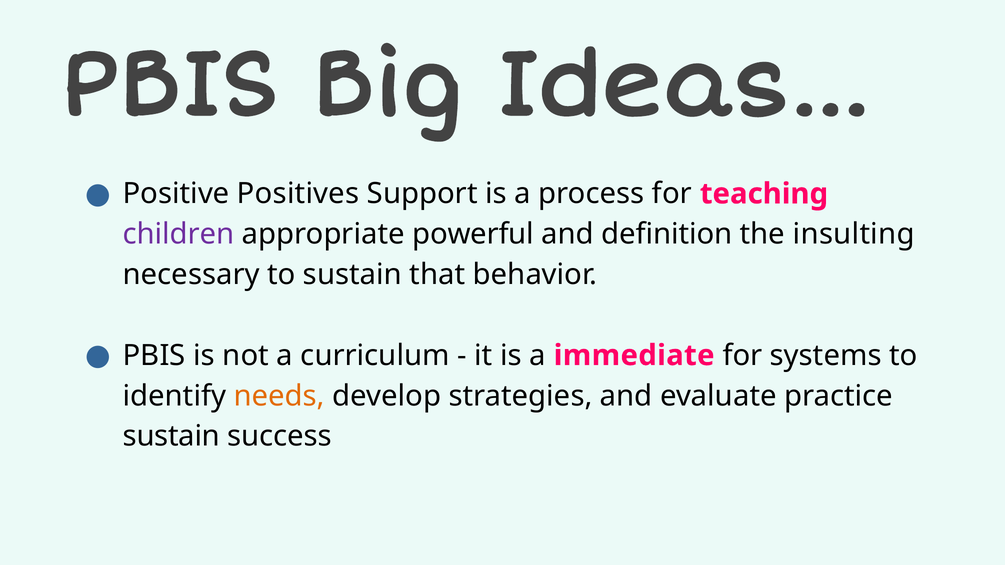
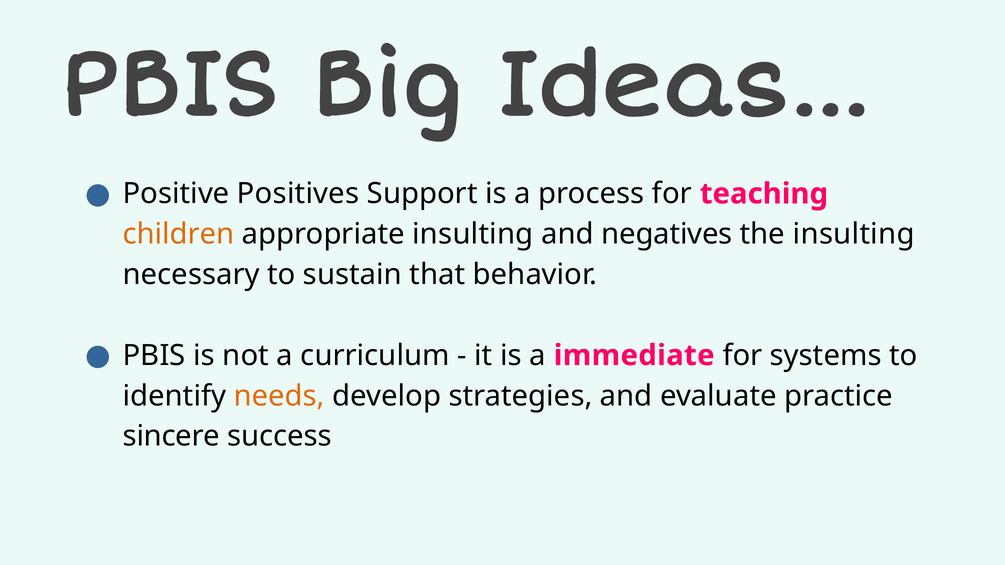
children colour: purple -> orange (179, 234)
appropriate powerful: powerful -> insulting (473, 234)
definition: definition -> negatives (667, 234)
sustain: sustain -> sincere (171, 437)
